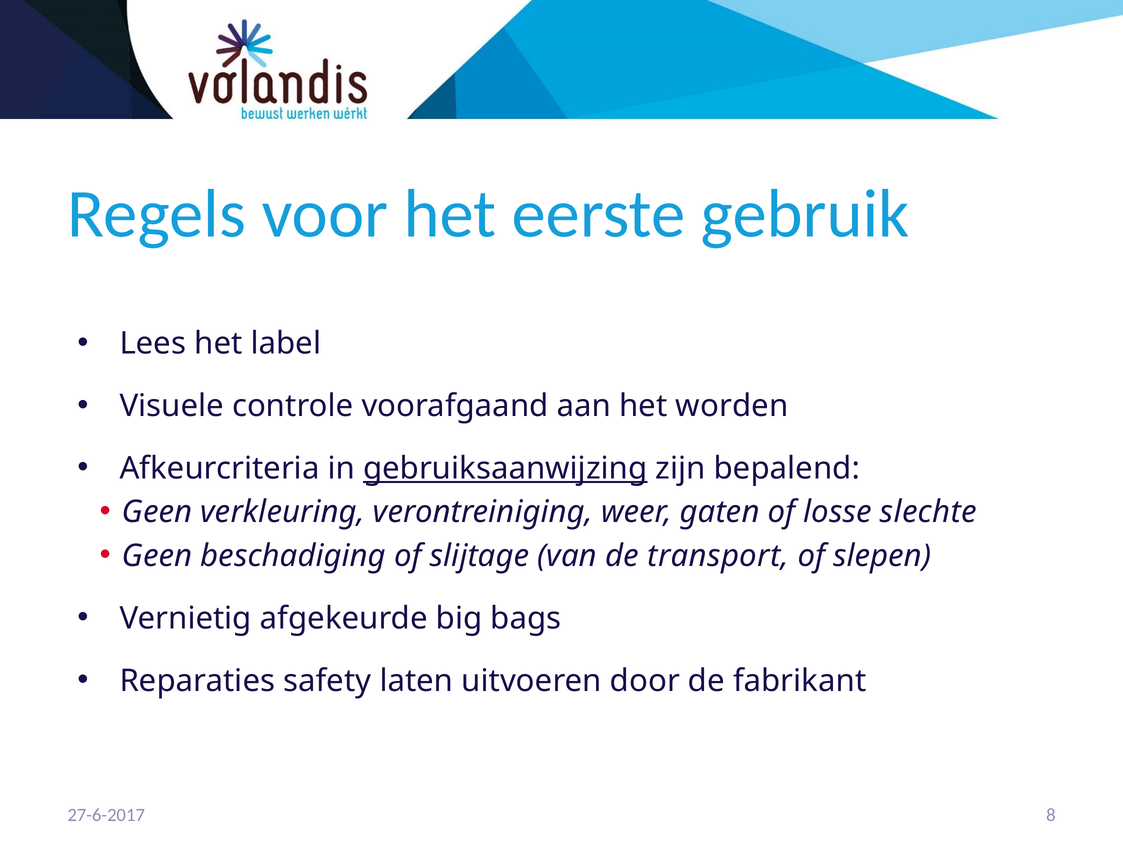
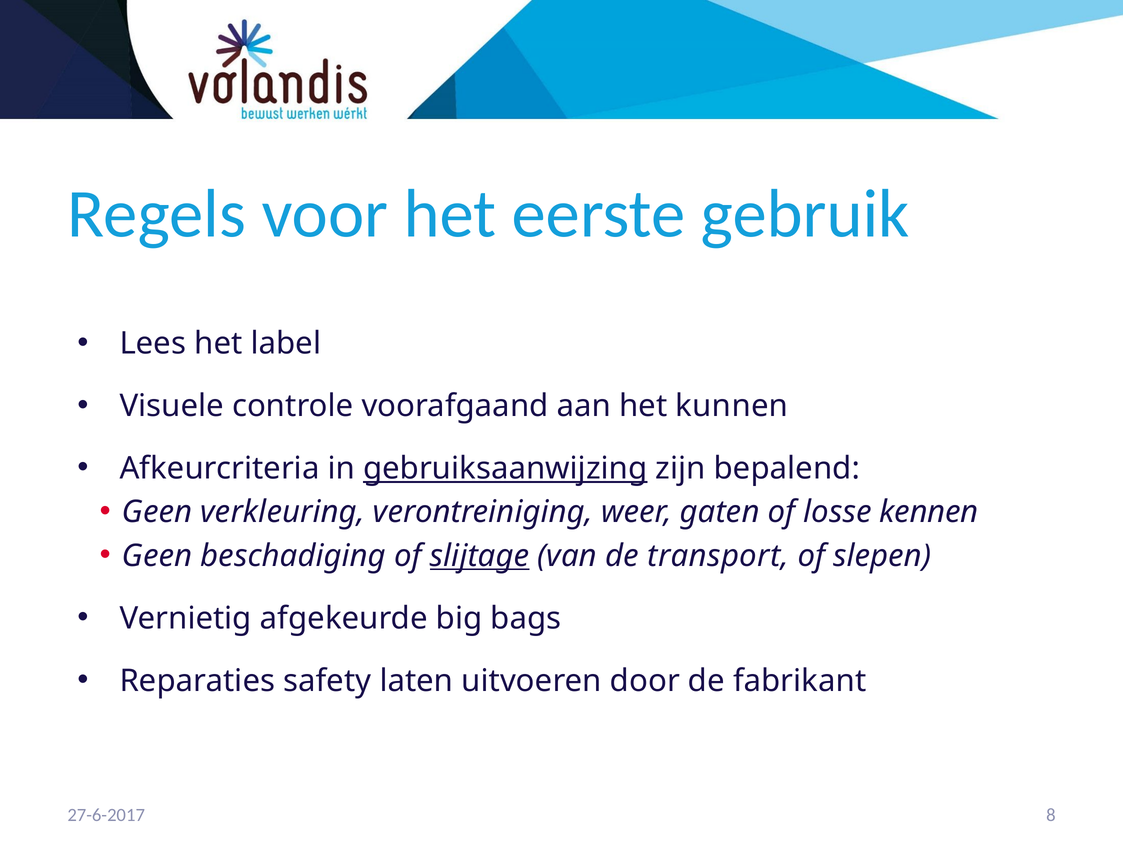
worden: worden -> kunnen (732, 406)
slechte: slechte -> kennen (929, 512)
slijtage underline: none -> present (480, 556)
